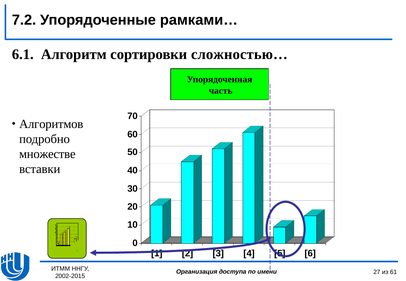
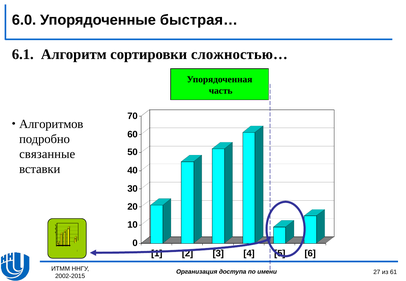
7.2: 7.2 -> 6.0 (24, 20)
рамками…: рамками… -> быстрая… (199, 20)
множестве: множестве -> связанные (47, 154)
